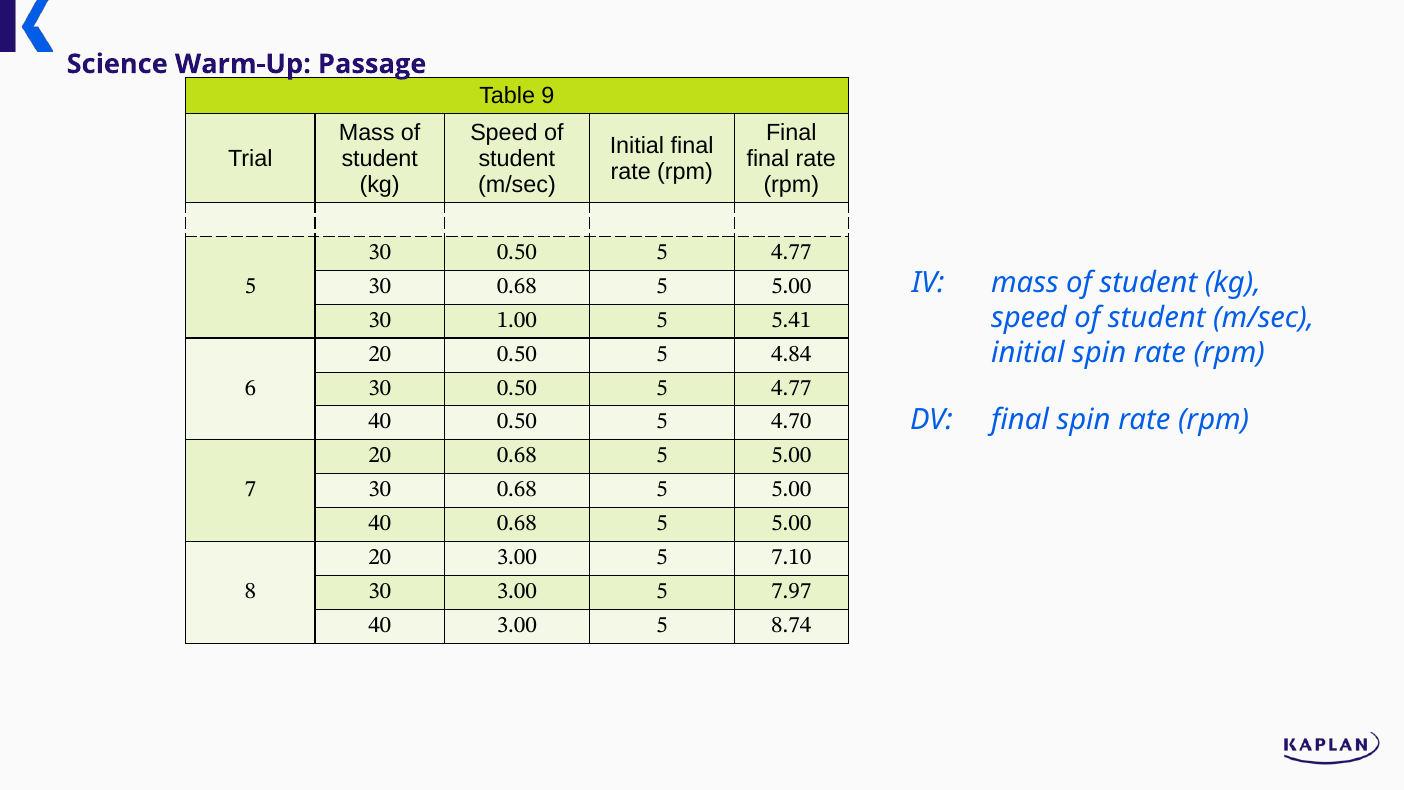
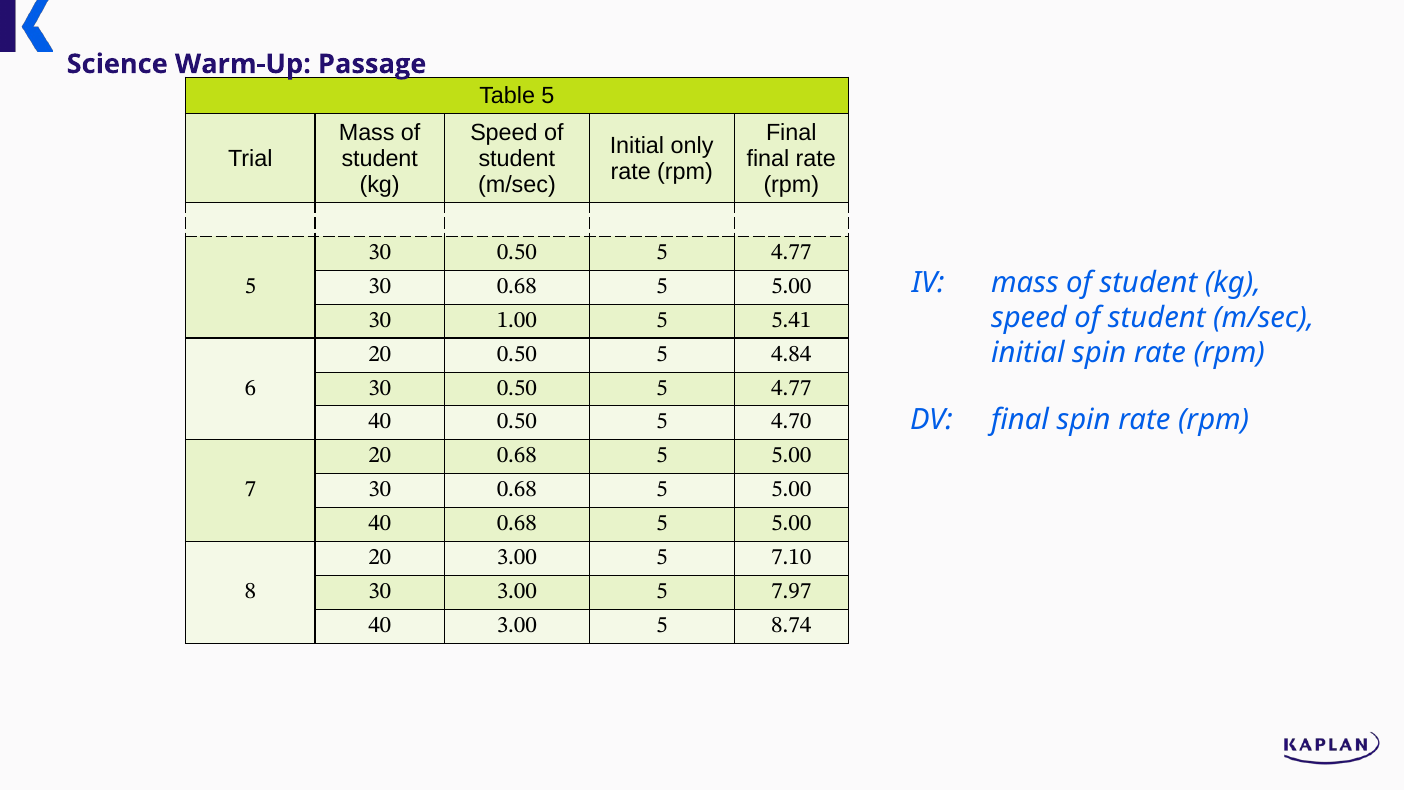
Table 9: 9 -> 5 (548, 96)
Initial final: final -> only (692, 145)
